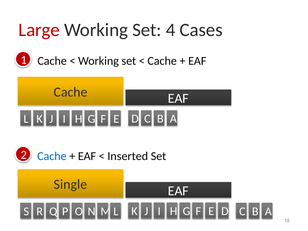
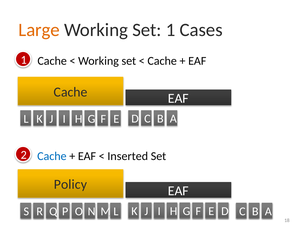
Large colour: red -> orange (39, 30)
Set 4: 4 -> 1 (171, 30)
Single: Single -> Policy (70, 184)
